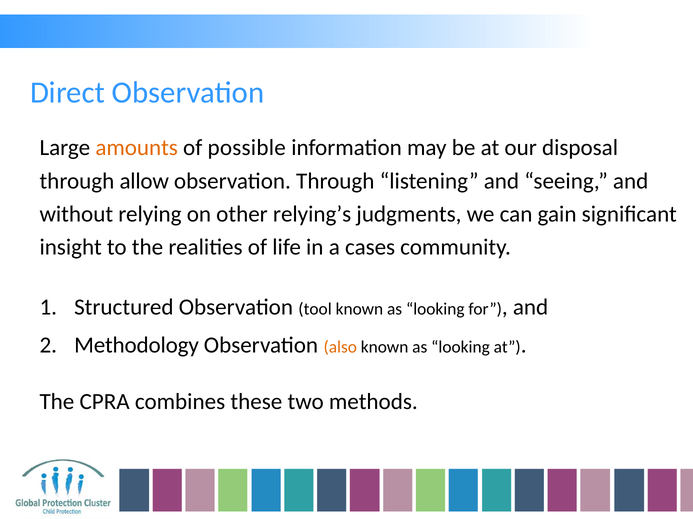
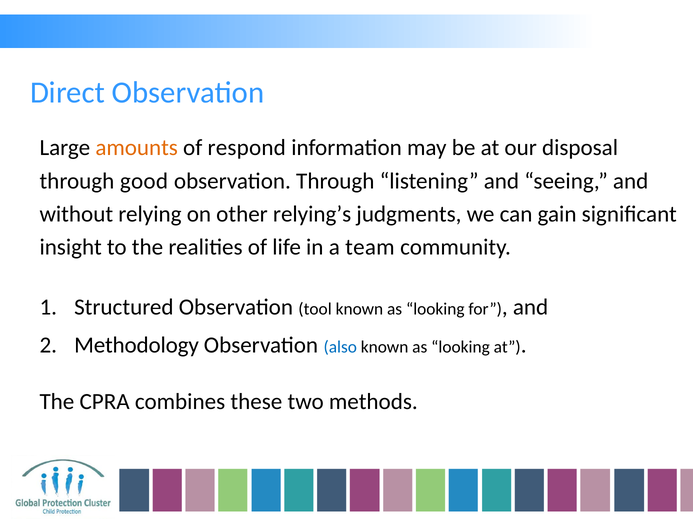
possible: possible -> respond (247, 148)
allow: allow -> good (144, 181)
cases: cases -> team (370, 248)
also colour: orange -> blue (340, 347)
